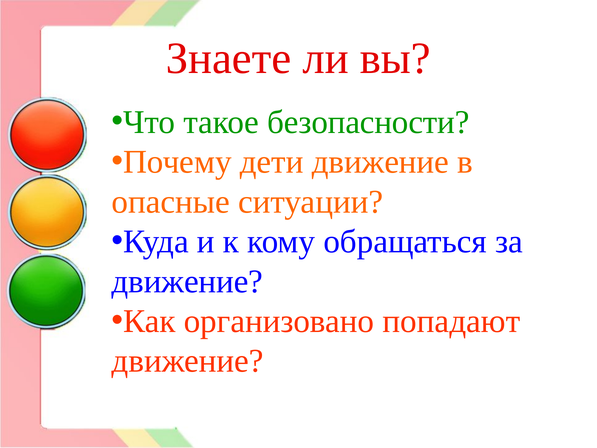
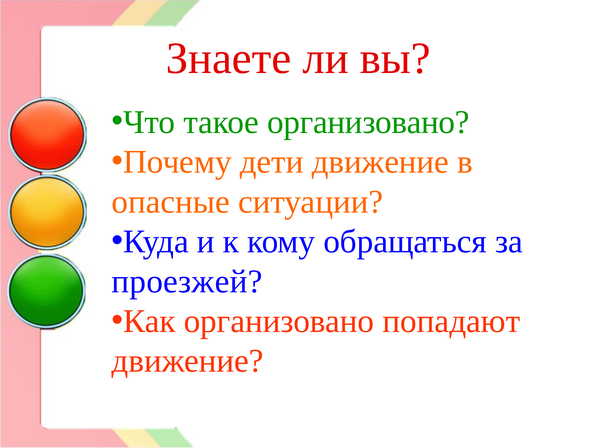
такое безопасности: безопасности -> организовано (368, 122)
движение: движение -> проезжей (187, 281)
